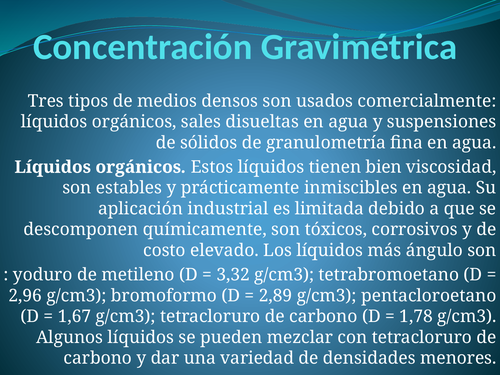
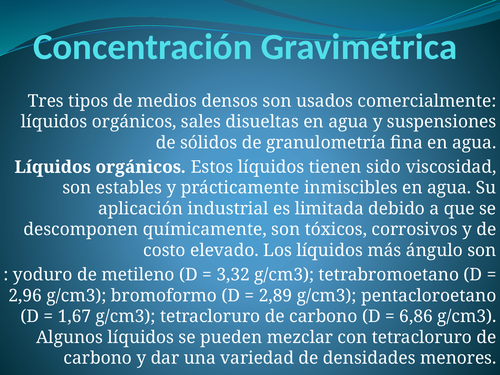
bien: bien -> sido (384, 167)
1,78: 1,78 -> 6,86 (416, 316)
